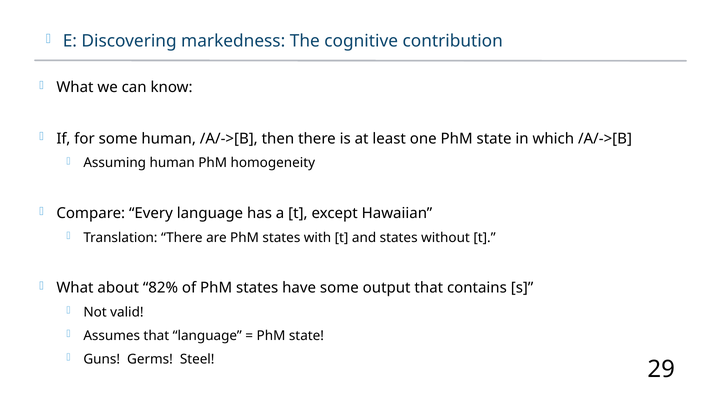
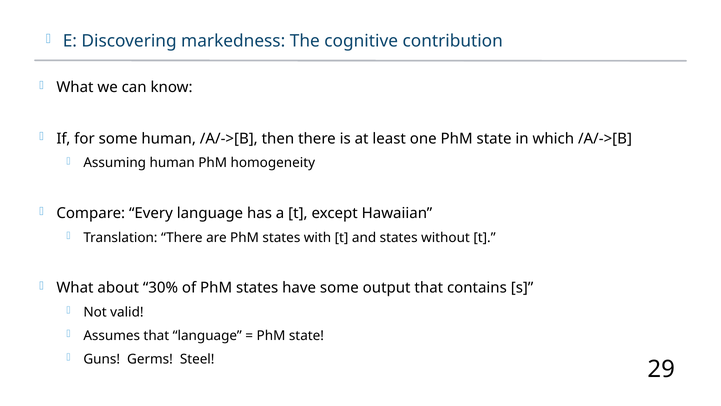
82%: 82% -> 30% (160, 288)
